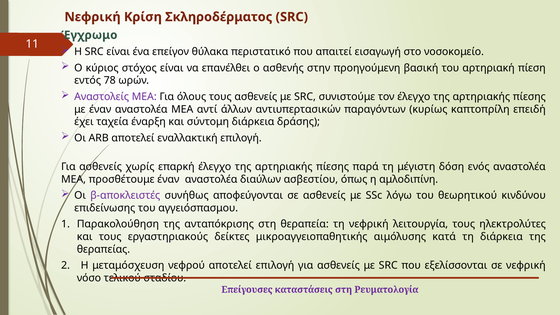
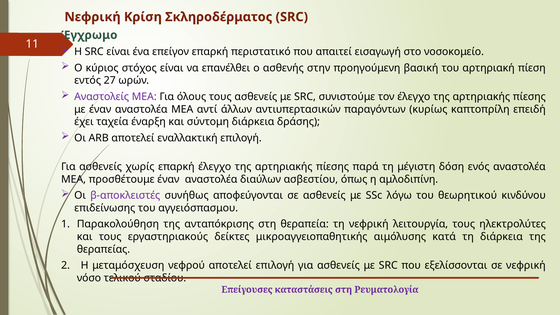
επείγον θύλακα: θύλακα -> επαρκή (210, 52)
78: 78 -> 27 (110, 81)
